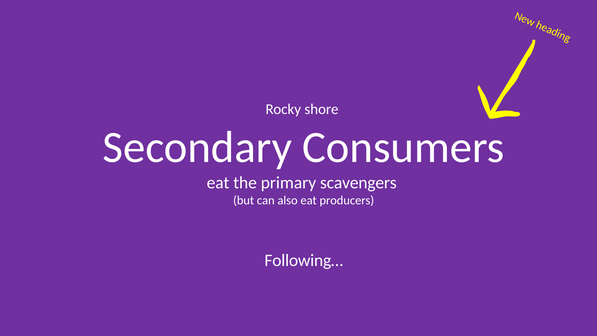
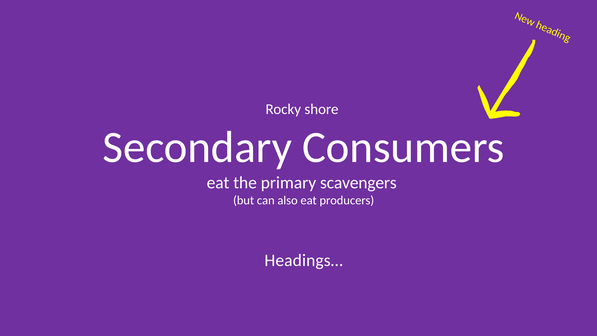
Following…: Following… -> Headings… (304, 260)
